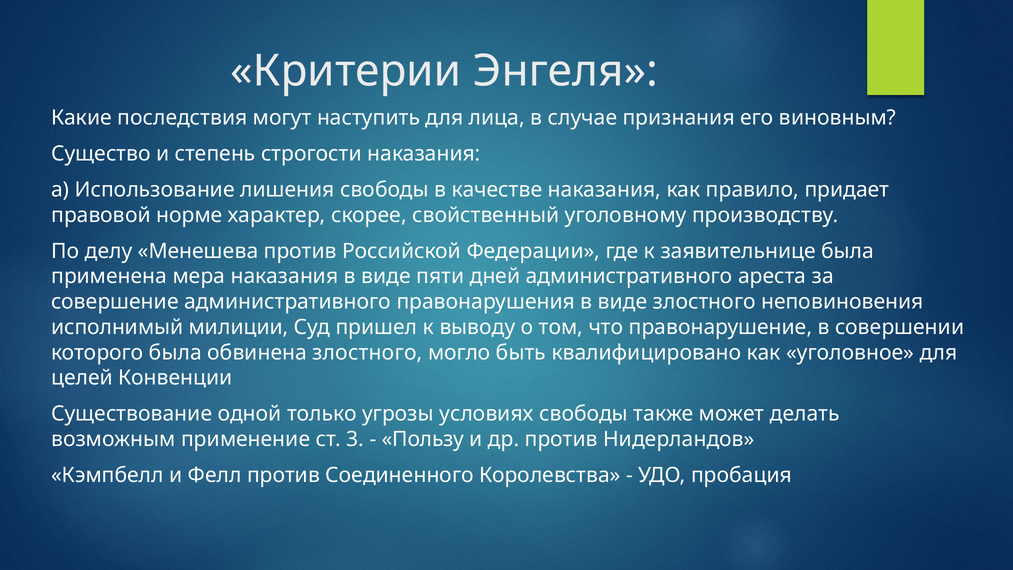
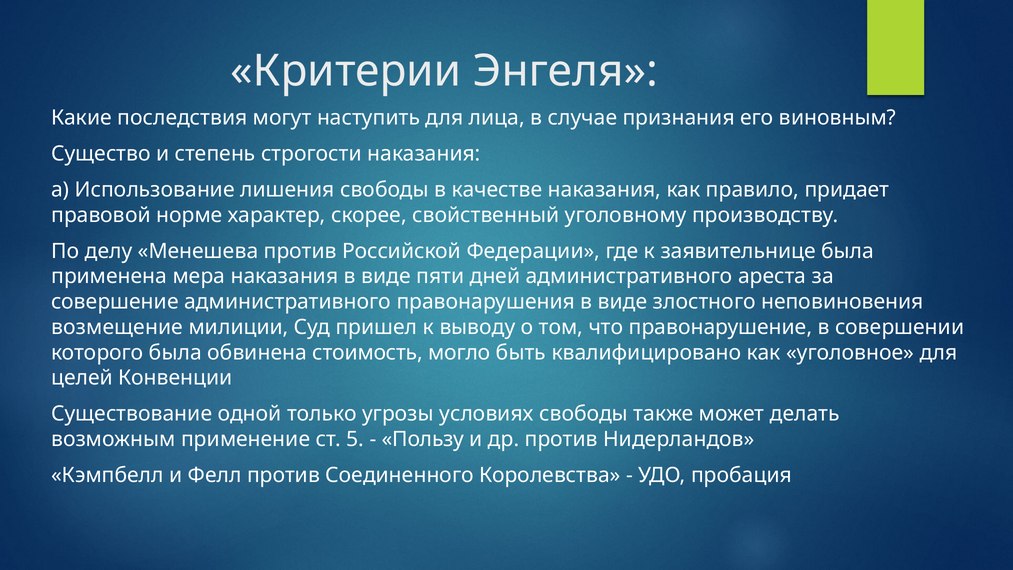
исполнимый: исполнимый -> возмещение (117, 327)
обвинена злостного: злостного -> стоимость (368, 352)
3: 3 -> 5 (355, 439)
